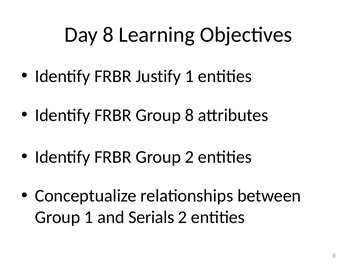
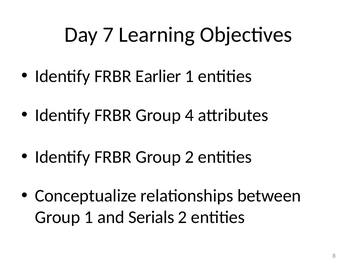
Day 8: 8 -> 7 (108, 35)
Justify: Justify -> Earlier (158, 76)
Group 8: 8 -> 4 (189, 115)
